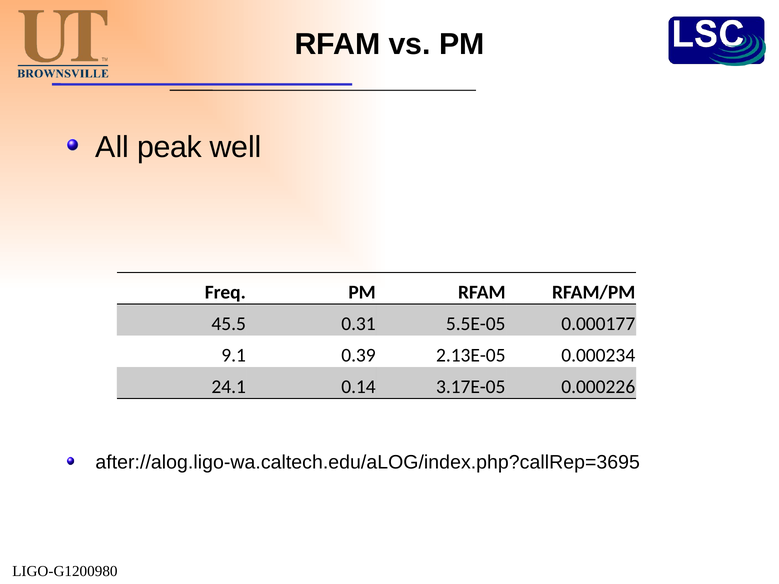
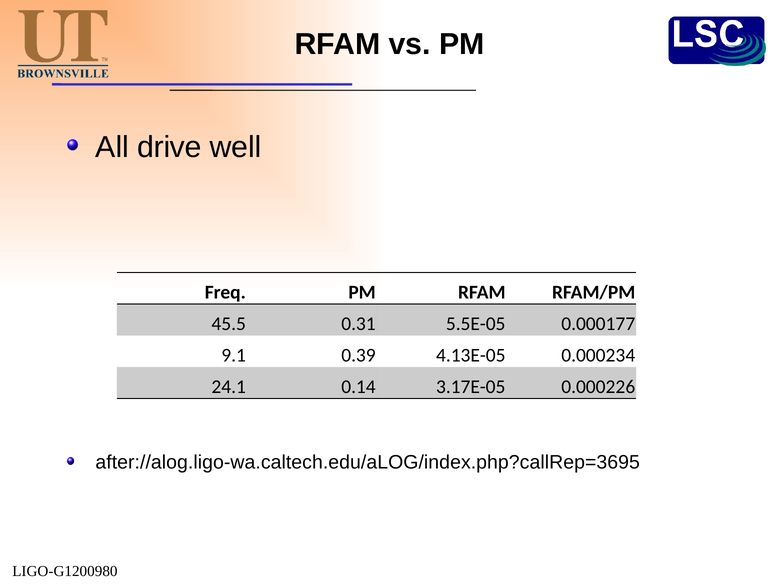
peak: peak -> drive (169, 148)
2.13E-05: 2.13E-05 -> 4.13E-05 (471, 356)
